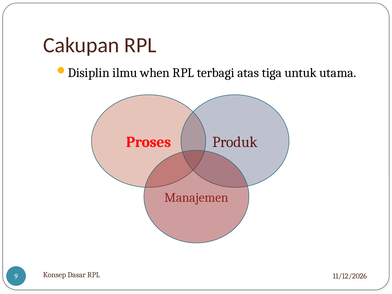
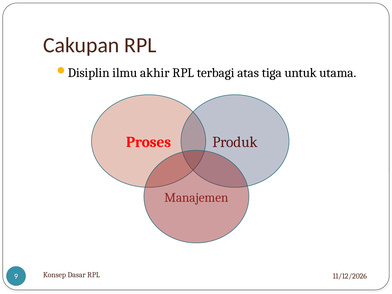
when: when -> akhir (155, 73)
